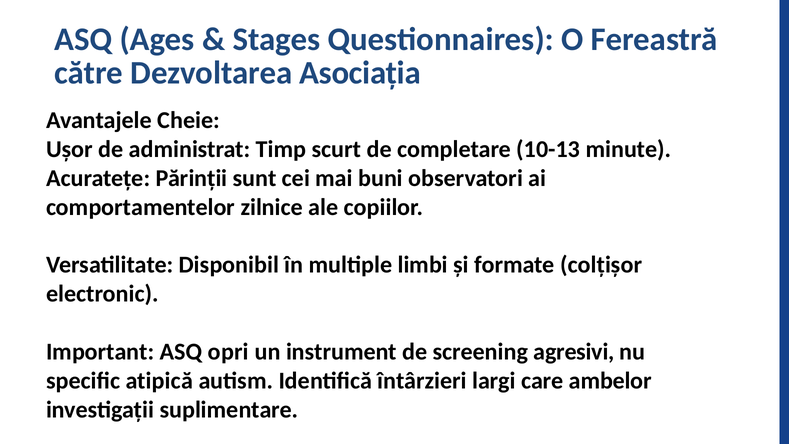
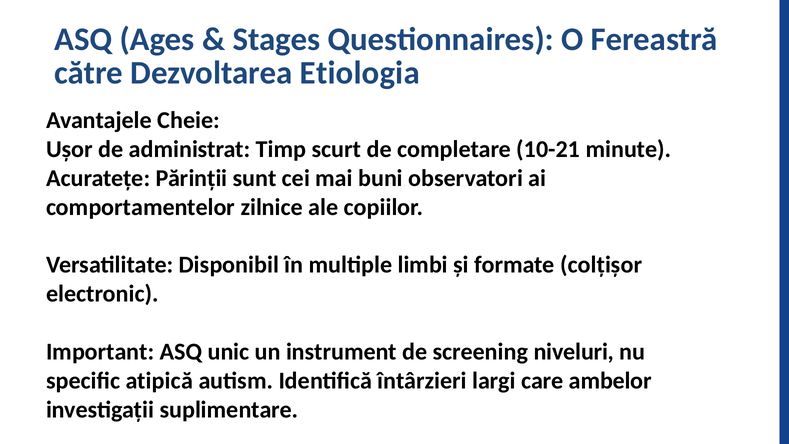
Asociația: Asociația -> Etiologia (360, 73)
10-13: 10-13 -> 10-21 (548, 149)
opri: opri -> unic (229, 352)
agresivi: agresivi -> niveluri (574, 352)
